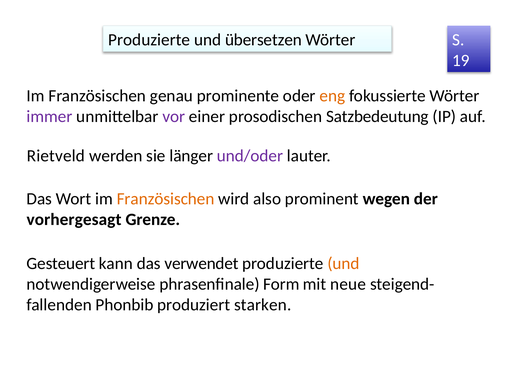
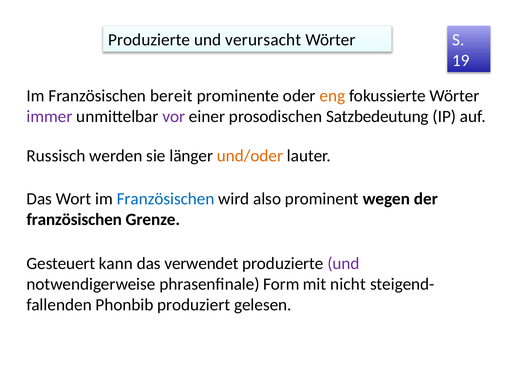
übersetzen: übersetzen -> verursacht (263, 40)
genau: genau -> bereit (171, 96)
Rietveld: Rietveld -> Russisch (56, 156)
und/oder colour: purple -> orange (250, 156)
Französischen colour: orange -> blue (166, 199)
vorhergesagt: vorhergesagt -> französischen (74, 220)
und colour: orange -> purple (344, 263)
neue: neue -> nicht (348, 284)
starken: starken -> gelesen (263, 305)
